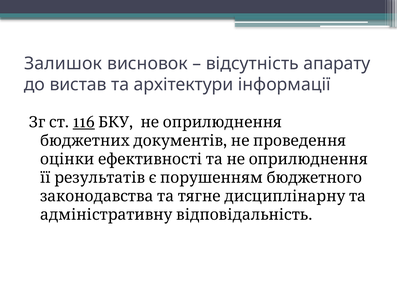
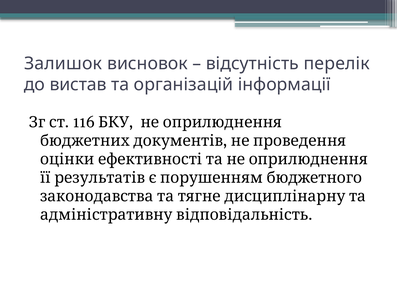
апарату: апарату -> перелік (337, 63)
архітектури: архітектури -> організацій (183, 85)
116 underline: present -> none (84, 122)
